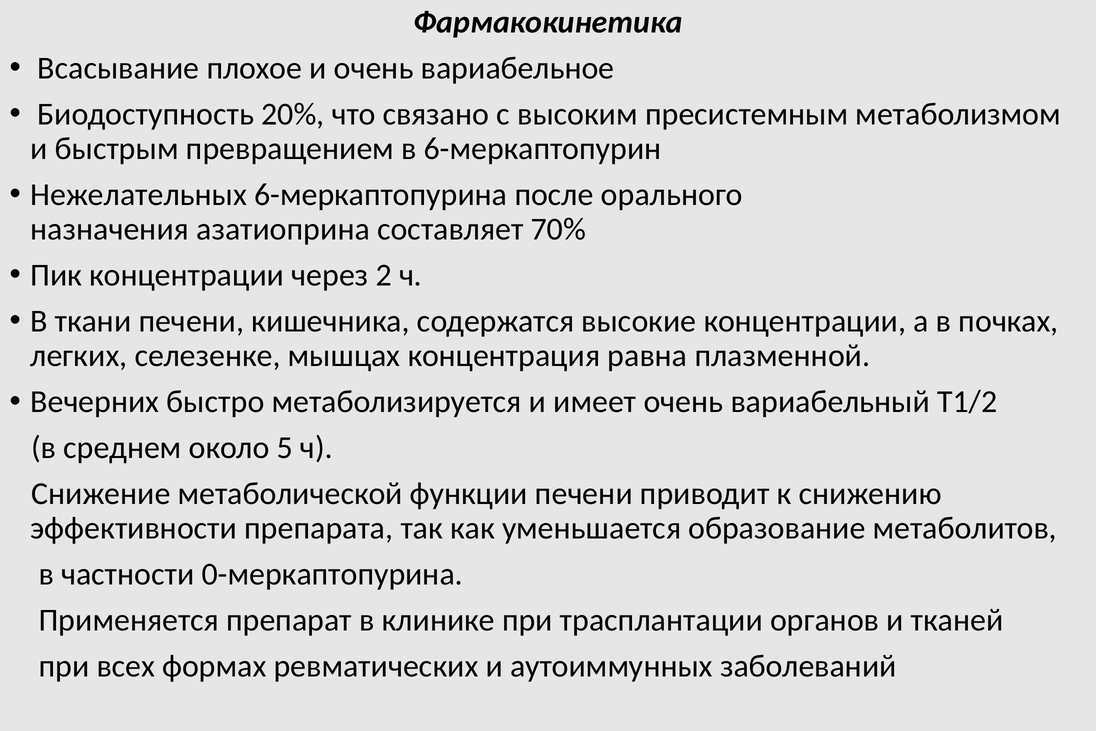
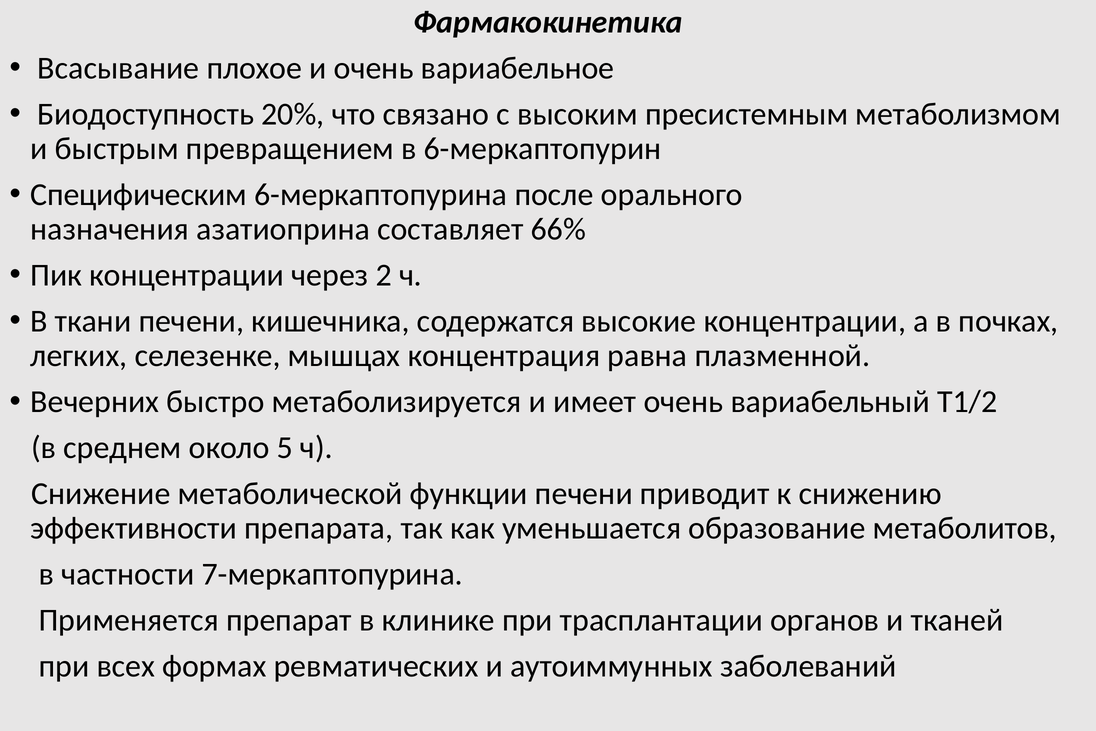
Нежелательных: Нежелательных -> Специфическим (139, 195)
70%: 70% -> 66% (558, 229)
0-меркаптопурина: 0-меркаптопурина -> 7-меркаптопурина (332, 574)
